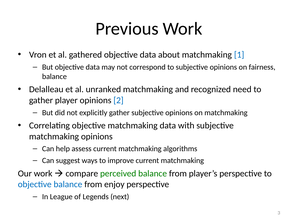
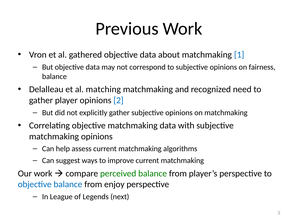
unranked: unranked -> matching (103, 90)
